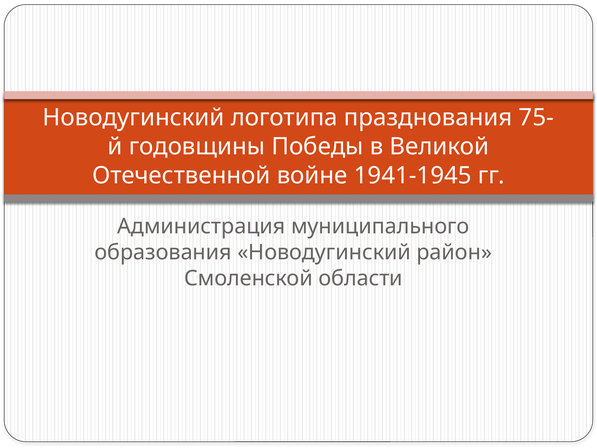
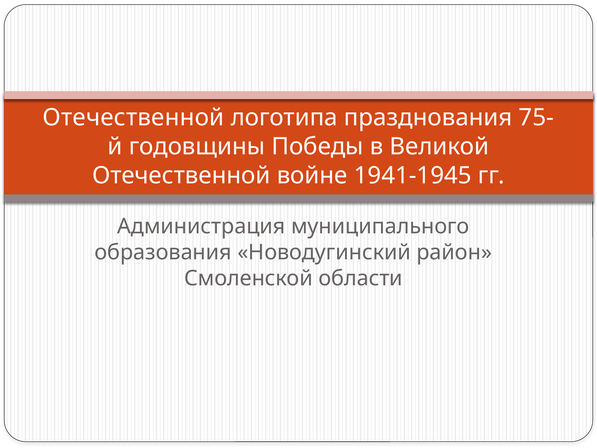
Новодугинский: Новодугинский -> Отечественной (133, 118)
